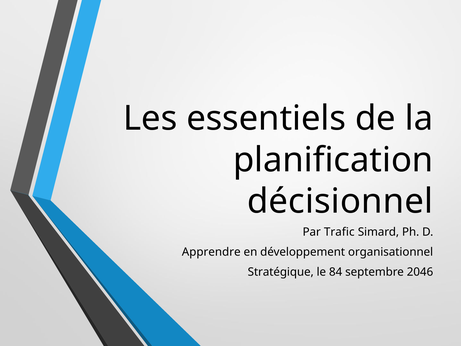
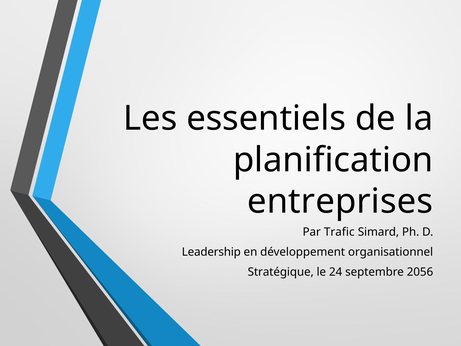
décisionnel: décisionnel -> entreprises (340, 201)
Apprendre: Apprendre -> Leadership (211, 252)
84: 84 -> 24 (336, 272)
2046: 2046 -> 2056 (420, 272)
